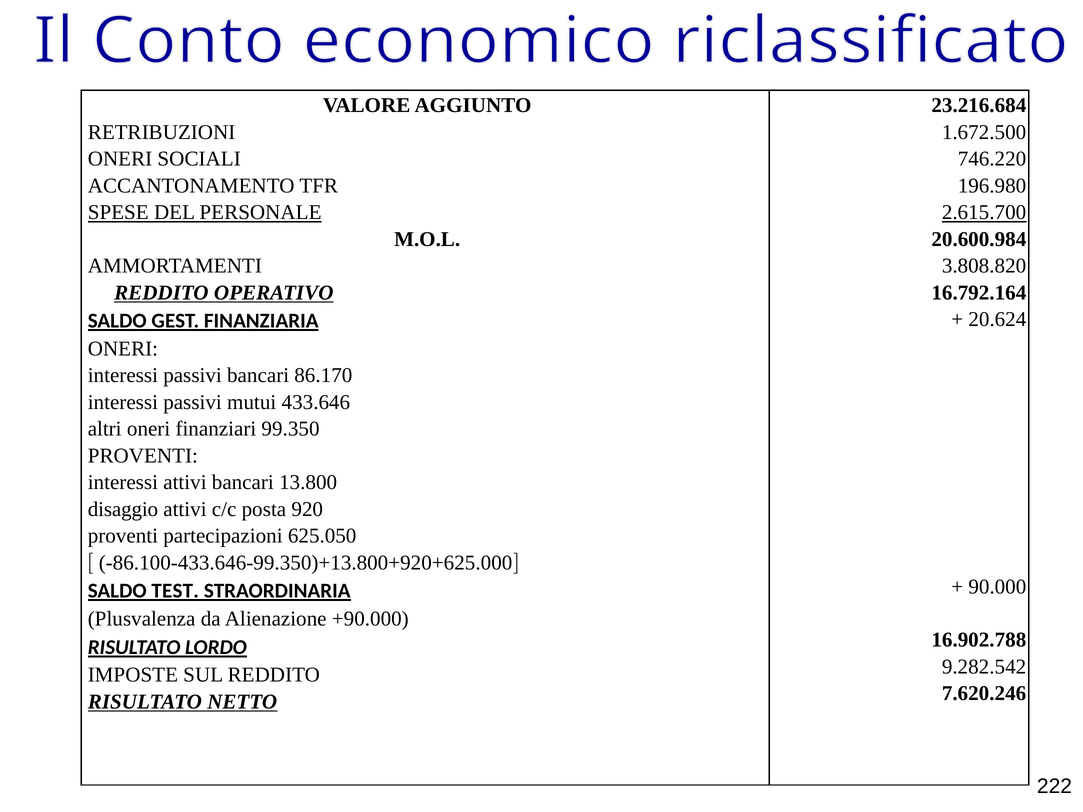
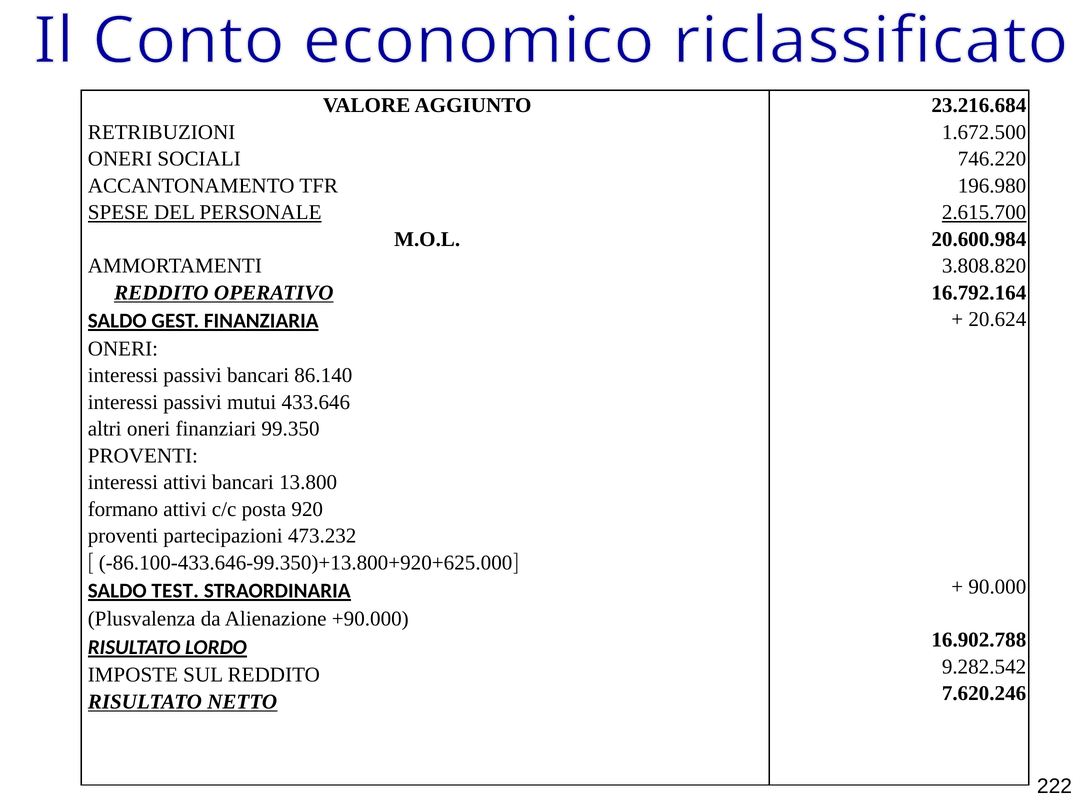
86.170: 86.170 -> 86.140 (323, 376)
disaggio: disaggio -> formano (123, 509)
625.050: 625.050 -> 473.232 (322, 536)
